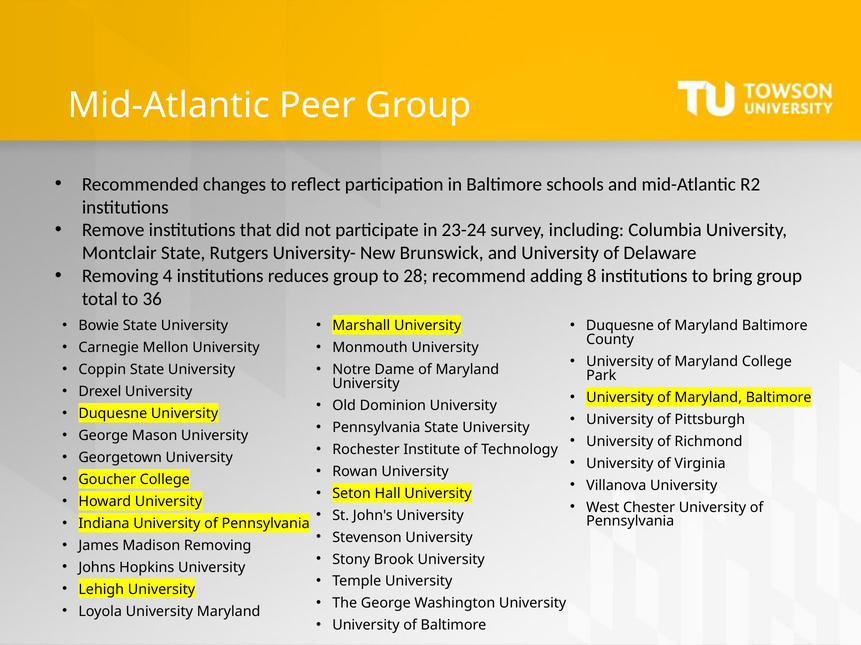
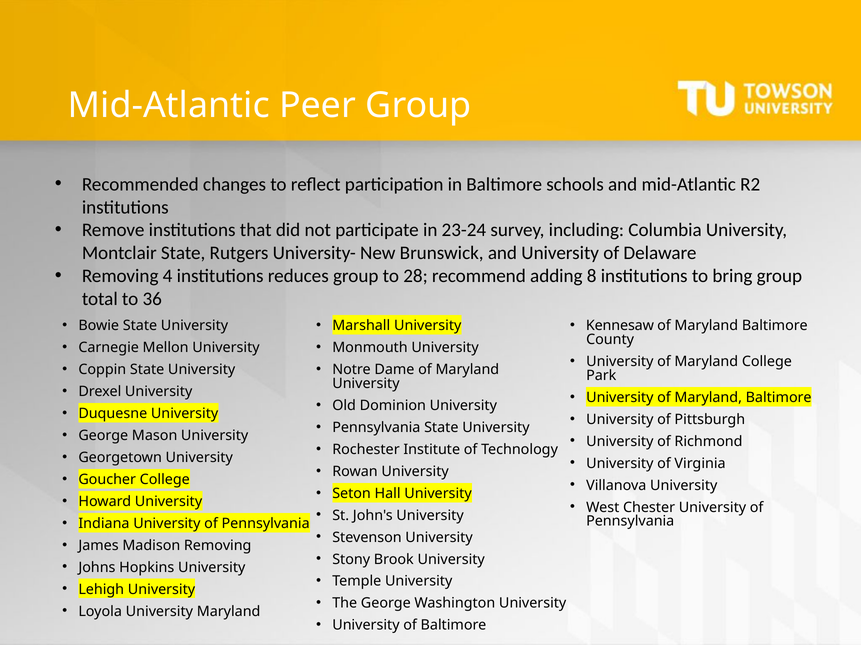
Duquesne: Duquesne -> Kennesaw (620, 326)
